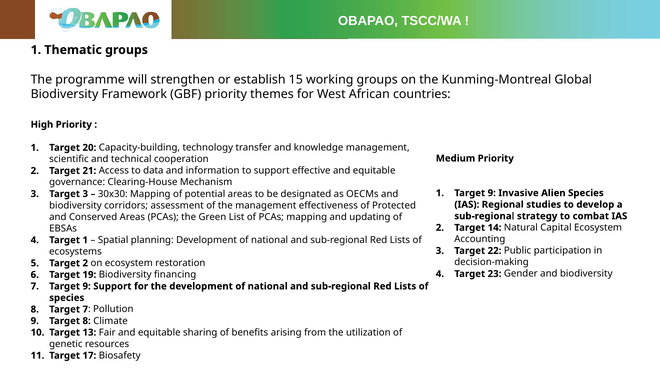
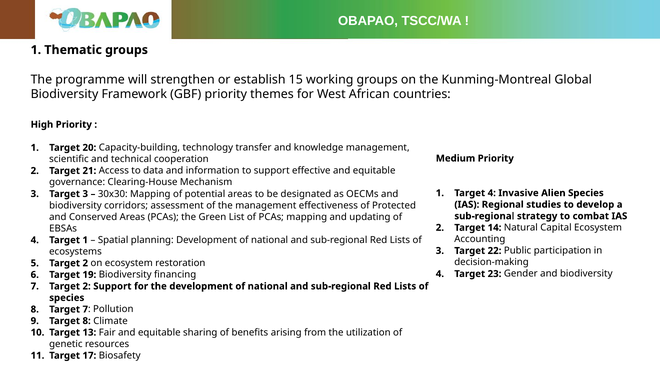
1 Target 9: 9 -> 4 (492, 193)
7 Target 9: 9 -> 2 (87, 286)
